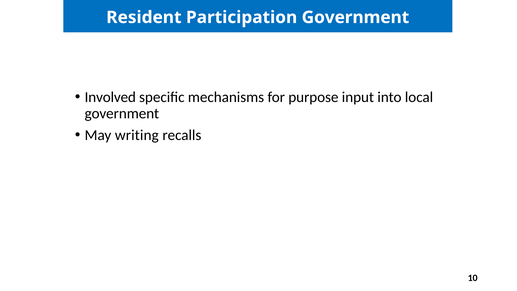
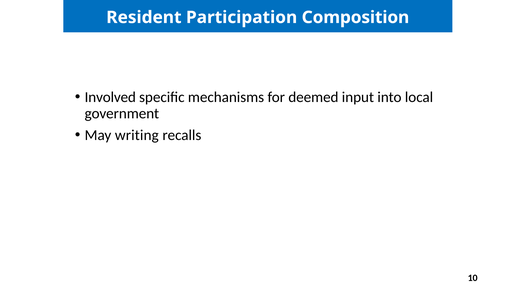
Participation Government: Government -> Composition (355, 17)
purpose: purpose -> deemed (313, 97)
